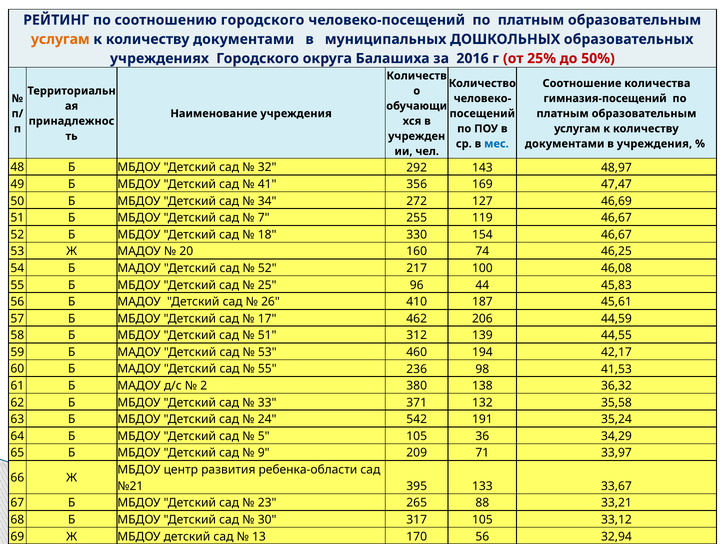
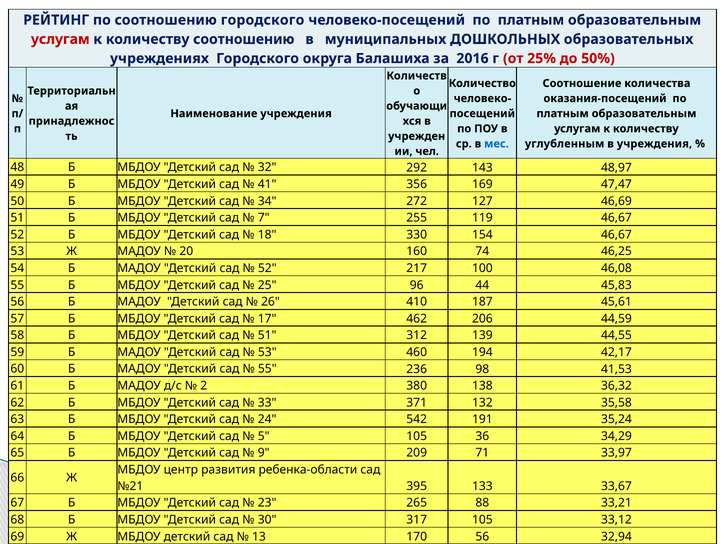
услугам colour: orange -> red (60, 39)
документами: документами -> соотношению (244, 39)
гимназия-посещений: гимназия-посещений -> оказания-посещений (605, 98)
документами: документами -> углубленным (565, 144)
